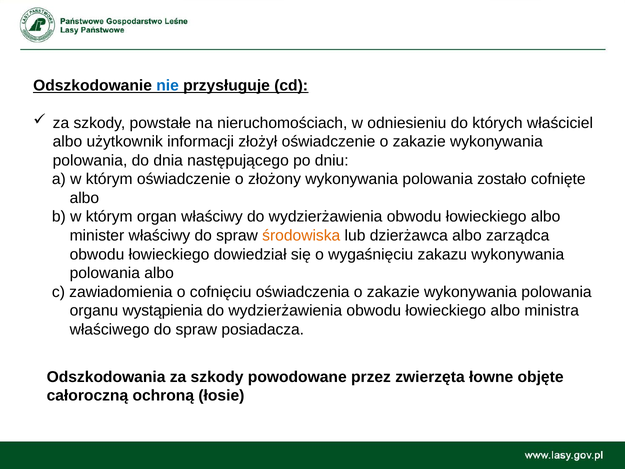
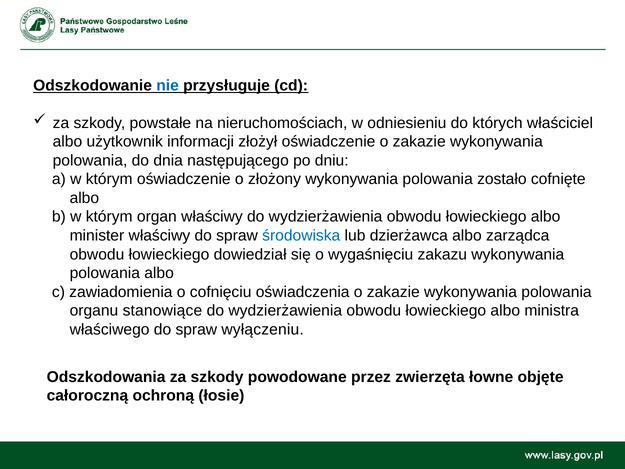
środowiska colour: orange -> blue (301, 235)
wystąpienia: wystąpienia -> stanowiące (162, 310)
posiadacza: posiadacza -> wyłączeniu (263, 329)
